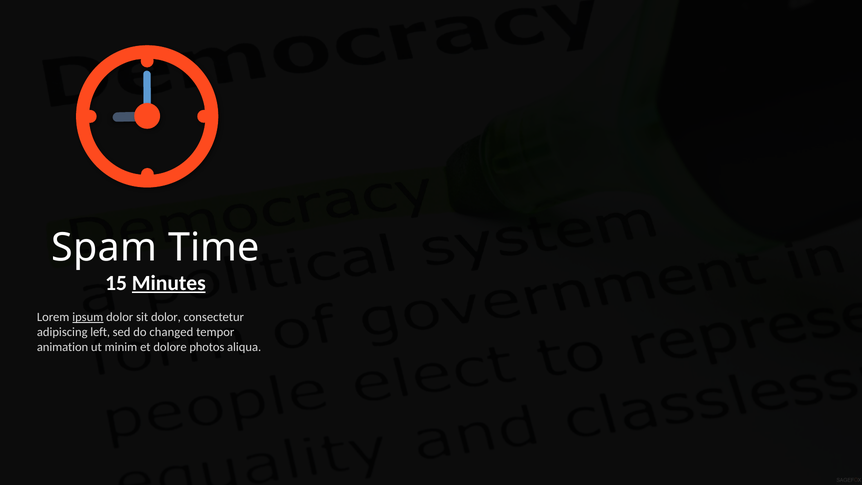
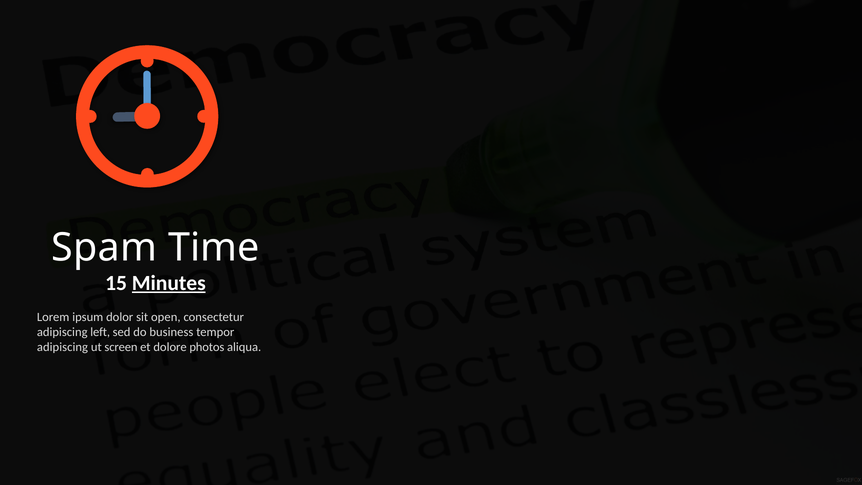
ipsum underline: present -> none (88, 317)
sit dolor: dolor -> open (166, 317)
changed: changed -> business (171, 332)
animation: animation -> adipiscing (62, 347)
minim: minim -> screen (121, 347)
